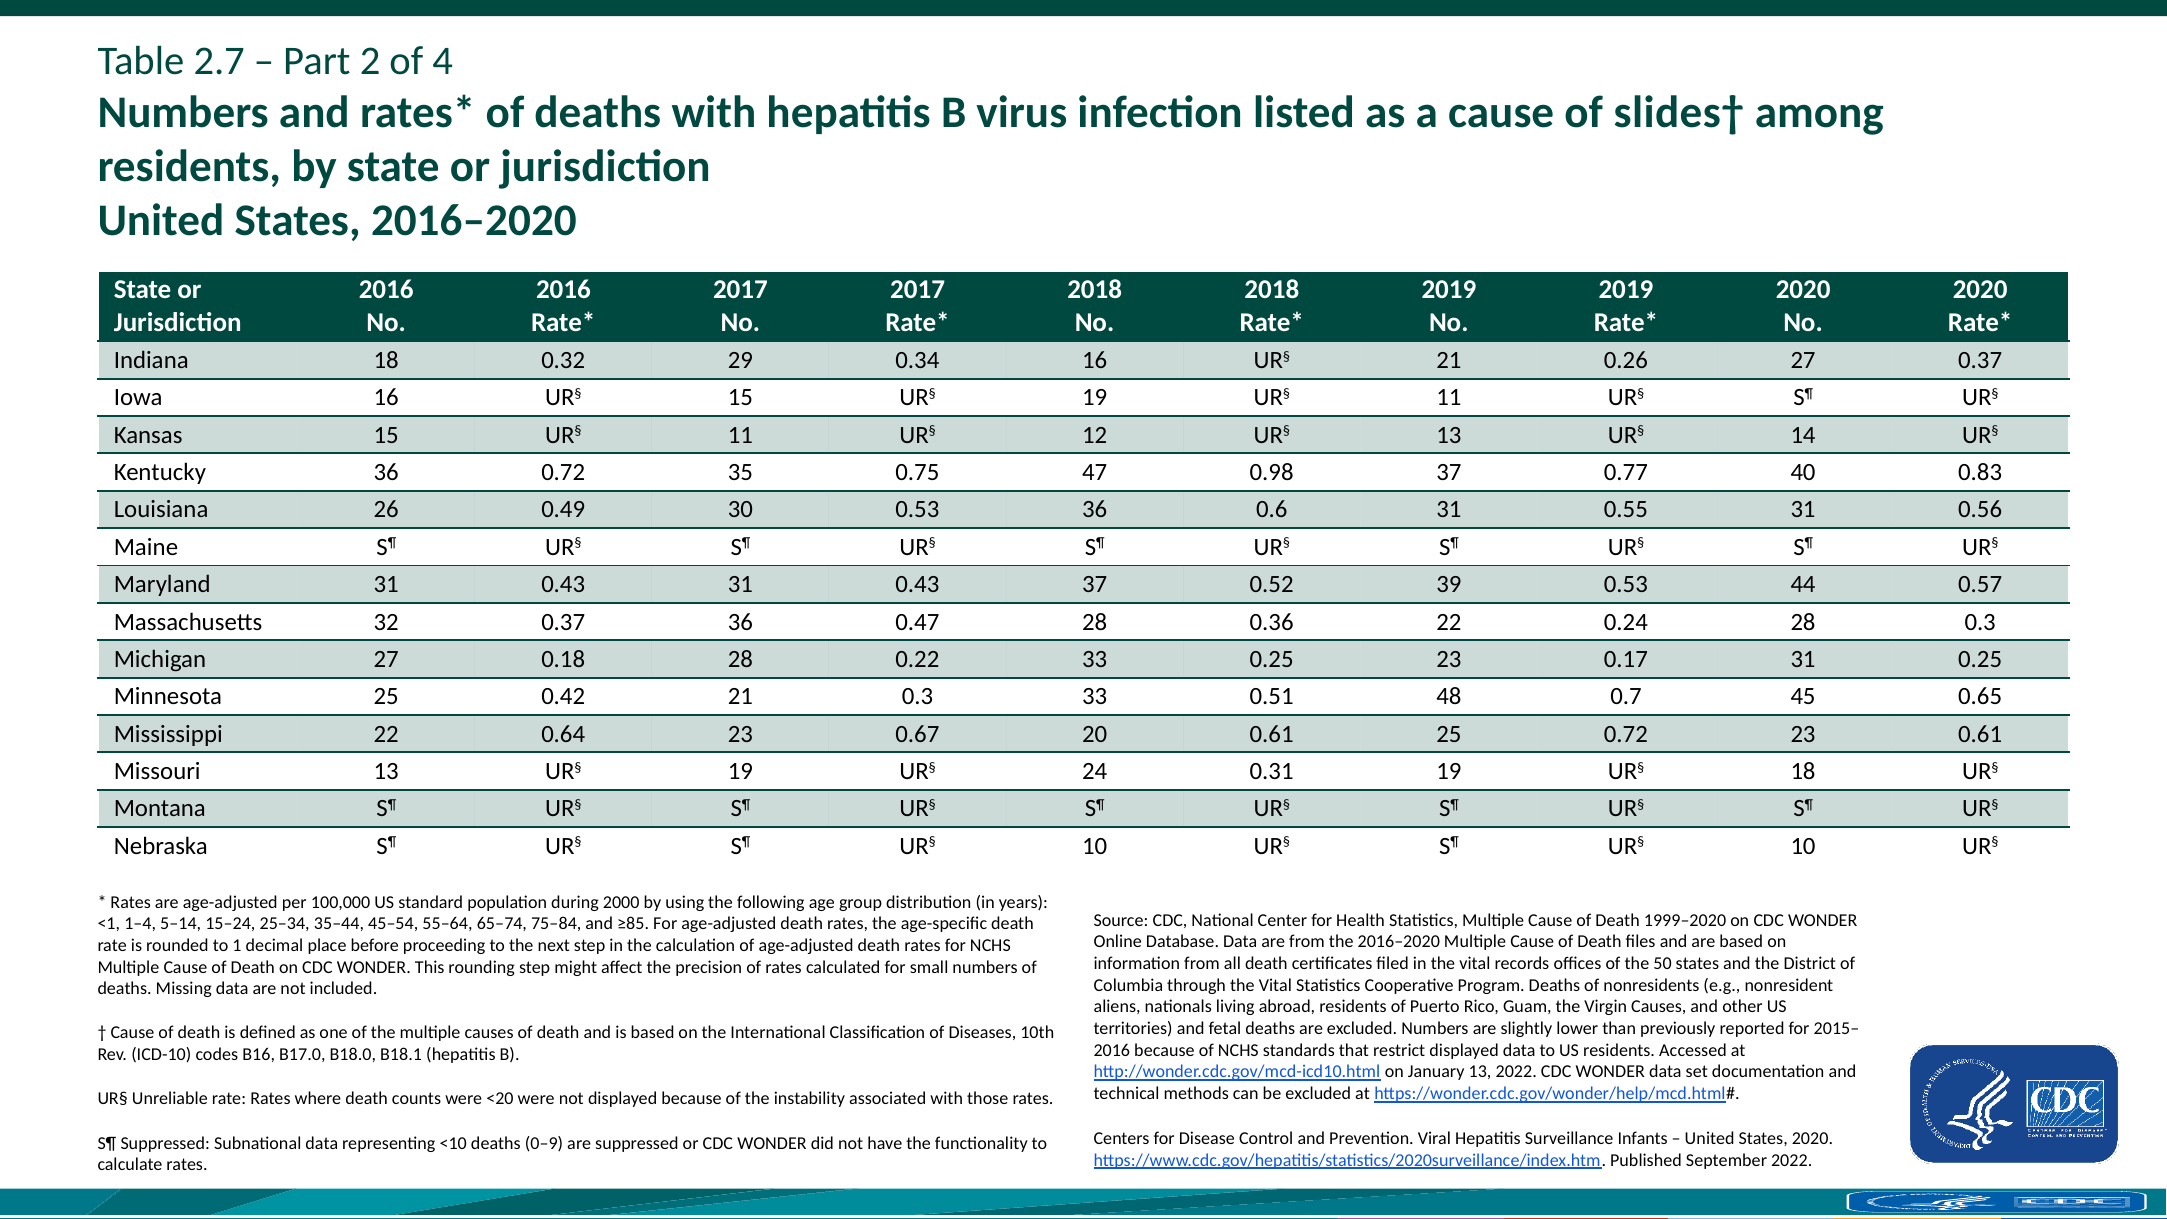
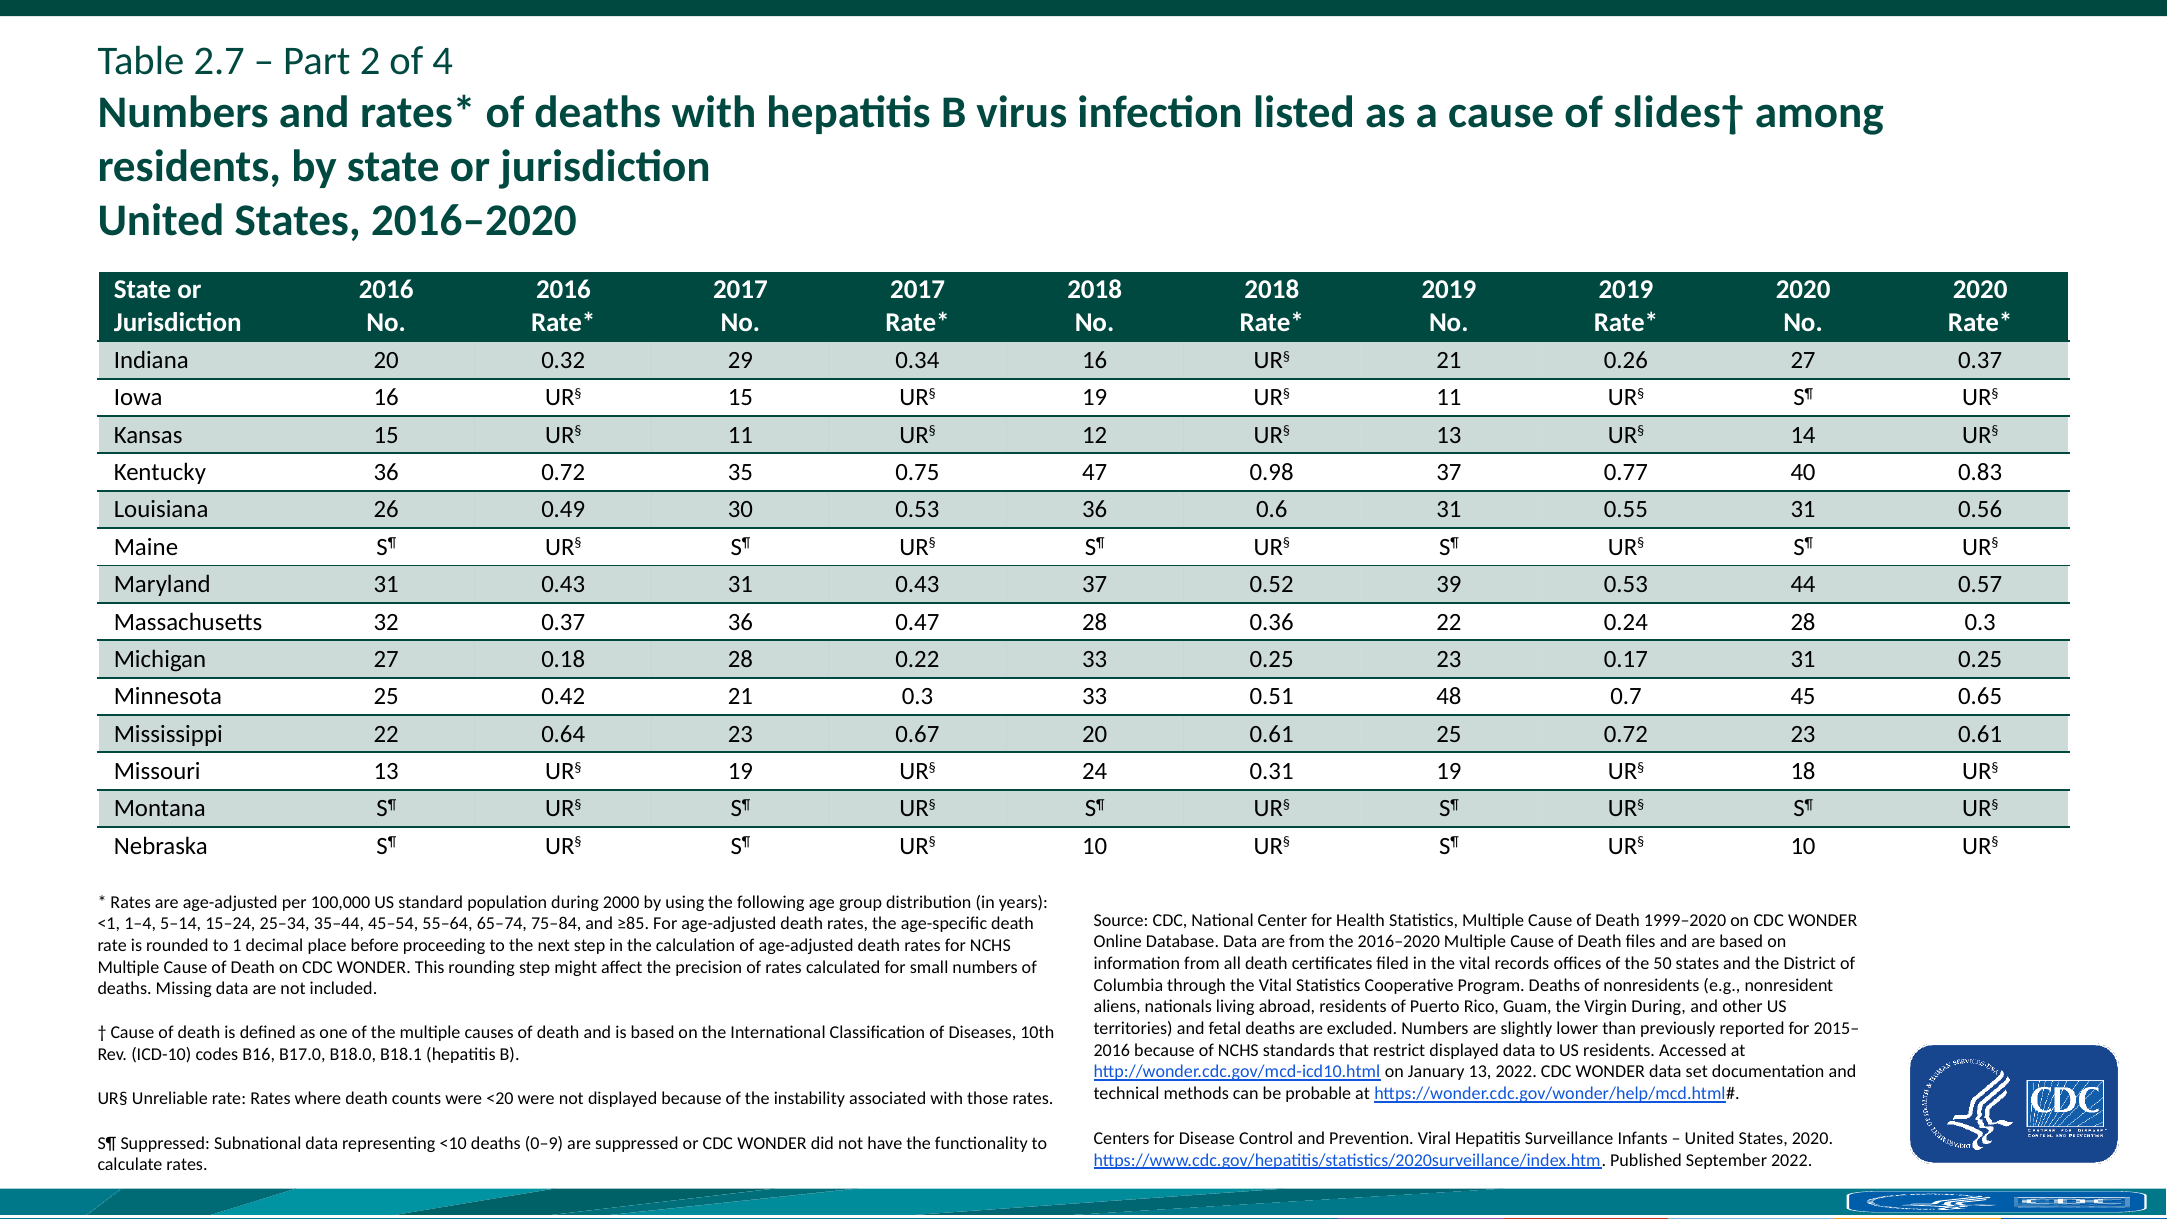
Indiana 18: 18 -> 20 (386, 360)
Virgin Causes: Causes -> During (1659, 1007)
be excluded: excluded -> probable (1318, 1094)
